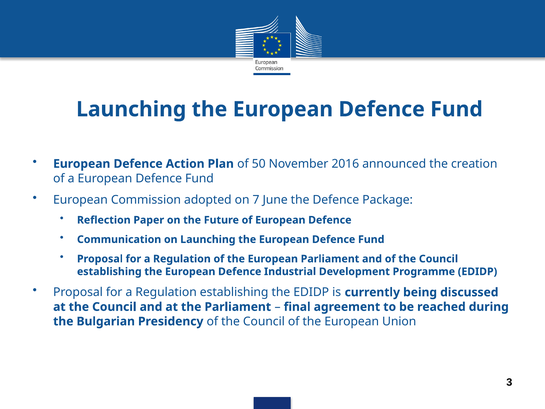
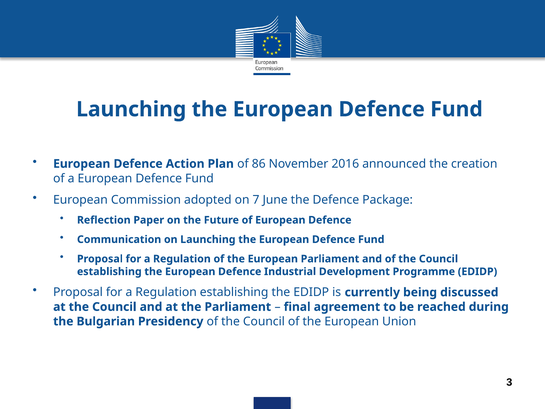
50: 50 -> 86 (259, 164)
